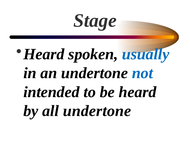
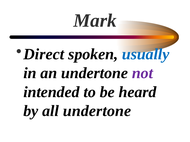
Stage: Stage -> Mark (95, 21)
Heard: Heard -> Direct (44, 54)
not colour: blue -> purple (142, 73)
